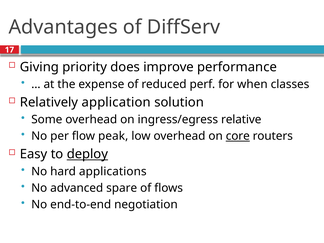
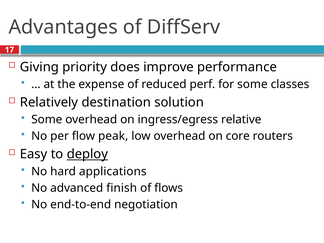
for when: when -> some (252, 84)
application: application -> destination (116, 102)
core underline: present -> none (238, 136)
spare: spare -> finish (122, 188)
